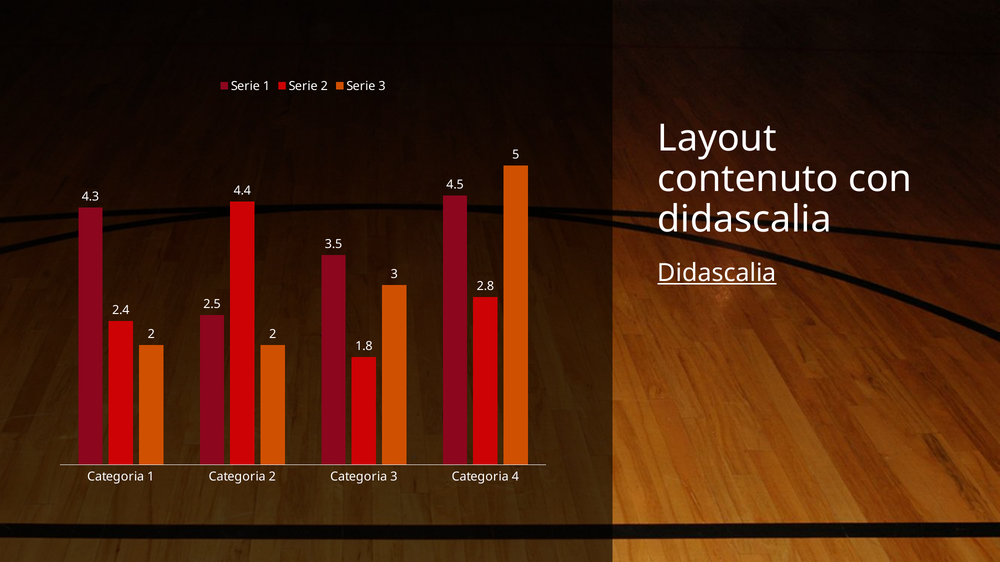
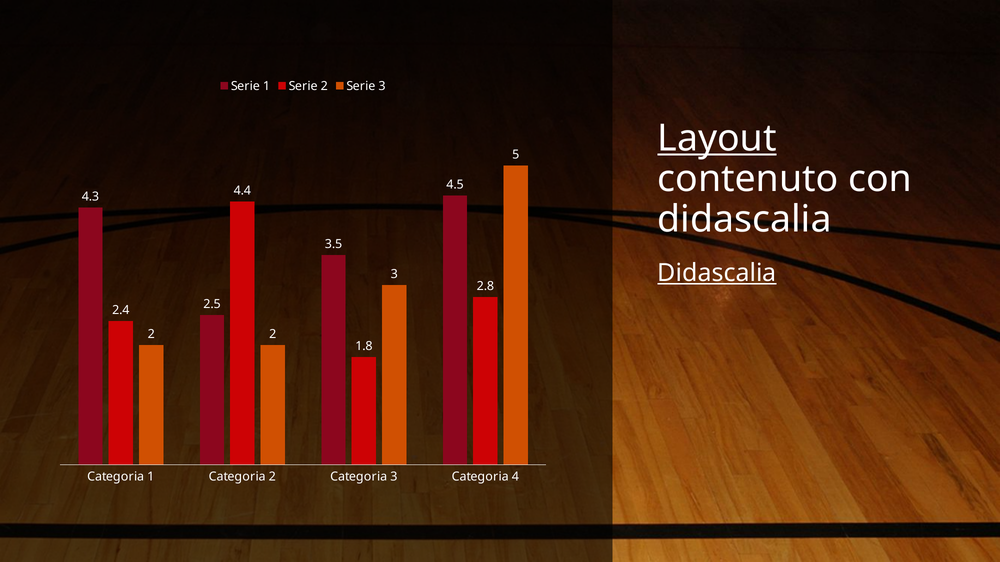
Layout underline: none -> present (717, 138)
